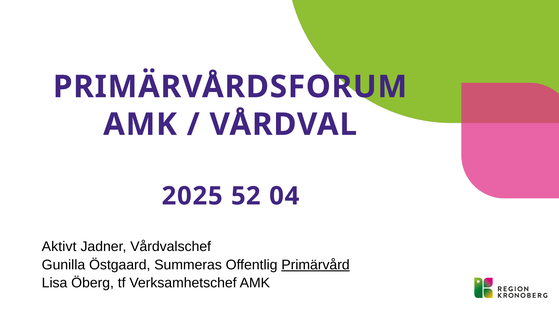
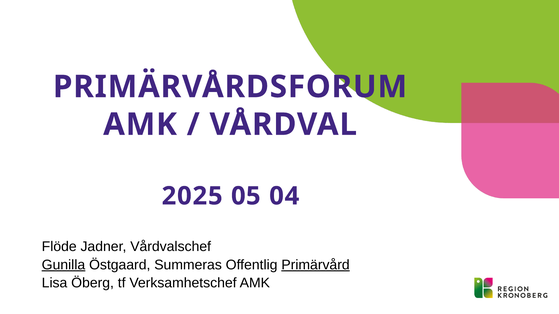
52: 52 -> 05 (246, 196)
Aktivt: Aktivt -> Flöde (59, 247)
Gunilla underline: none -> present (63, 265)
